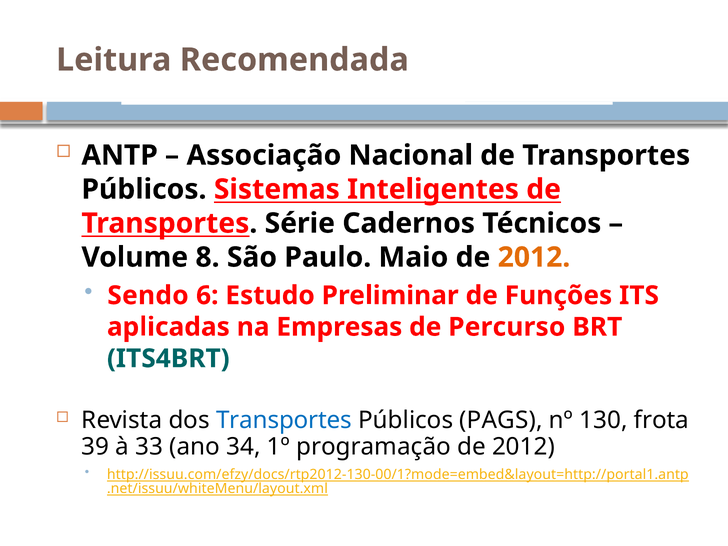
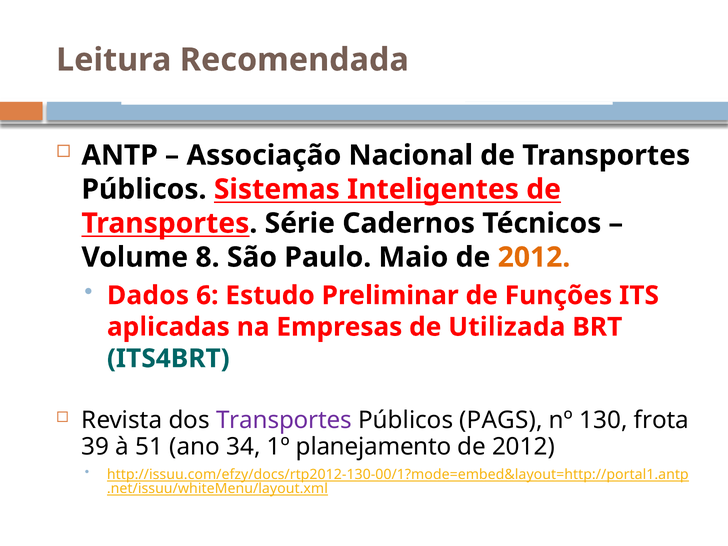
Sendo: Sendo -> Dados (148, 295)
Percurso: Percurso -> Utilizada (507, 327)
Transportes colour: blue -> purple (284, 420)
33: 33 -> 51 (149, 447)
programação: programação -> planejamento (374, 447)
